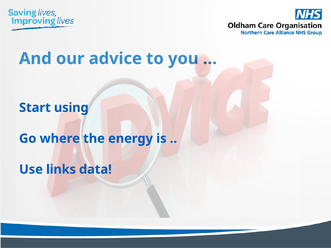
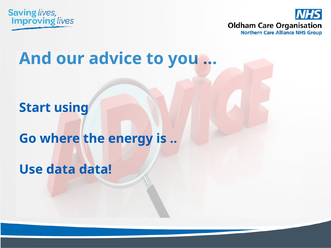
Use links: links -> data (61, 170)
